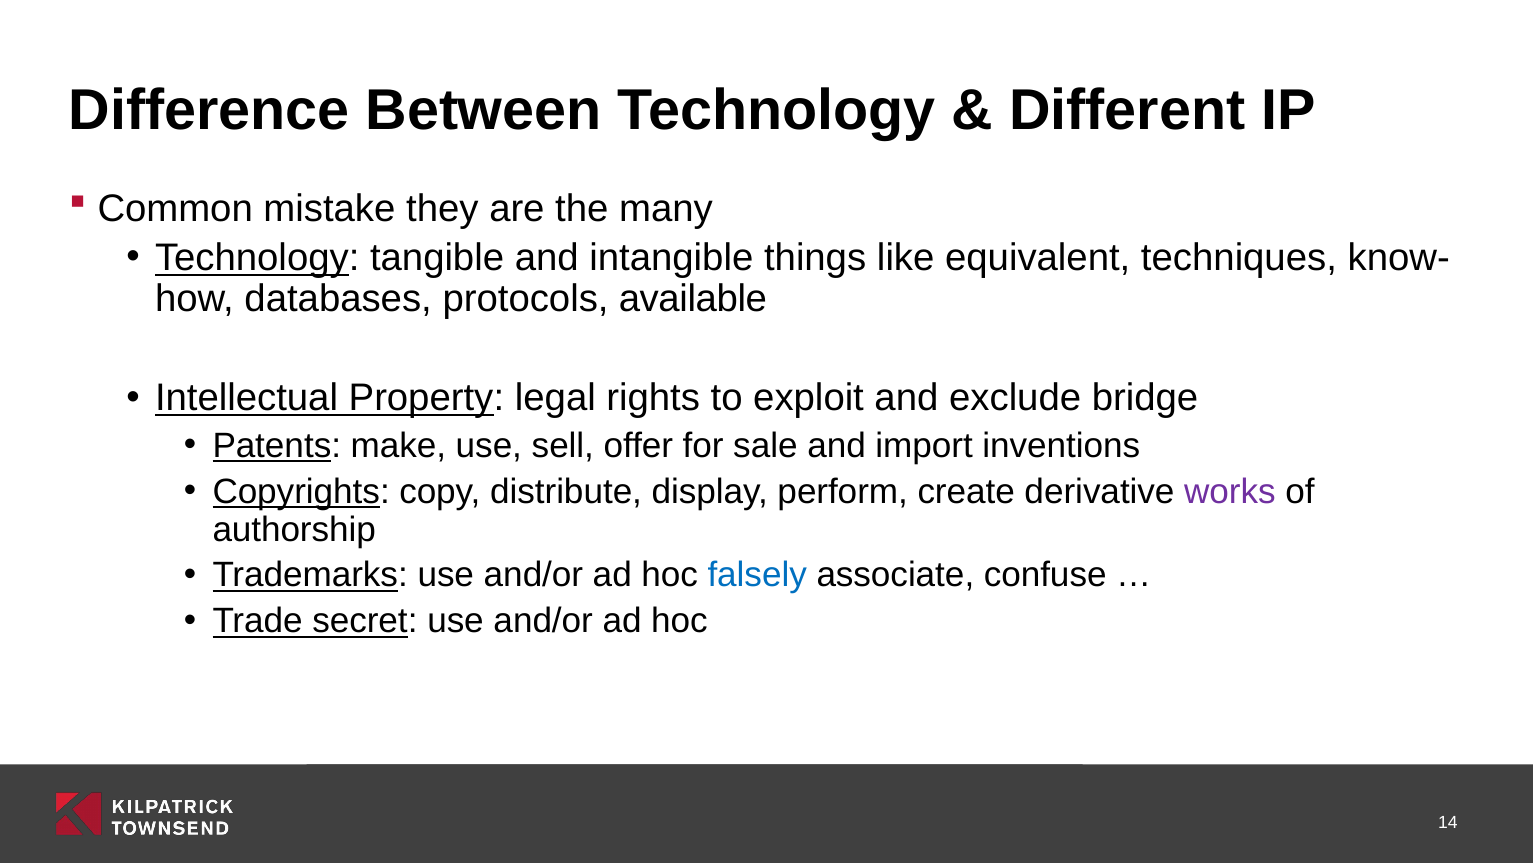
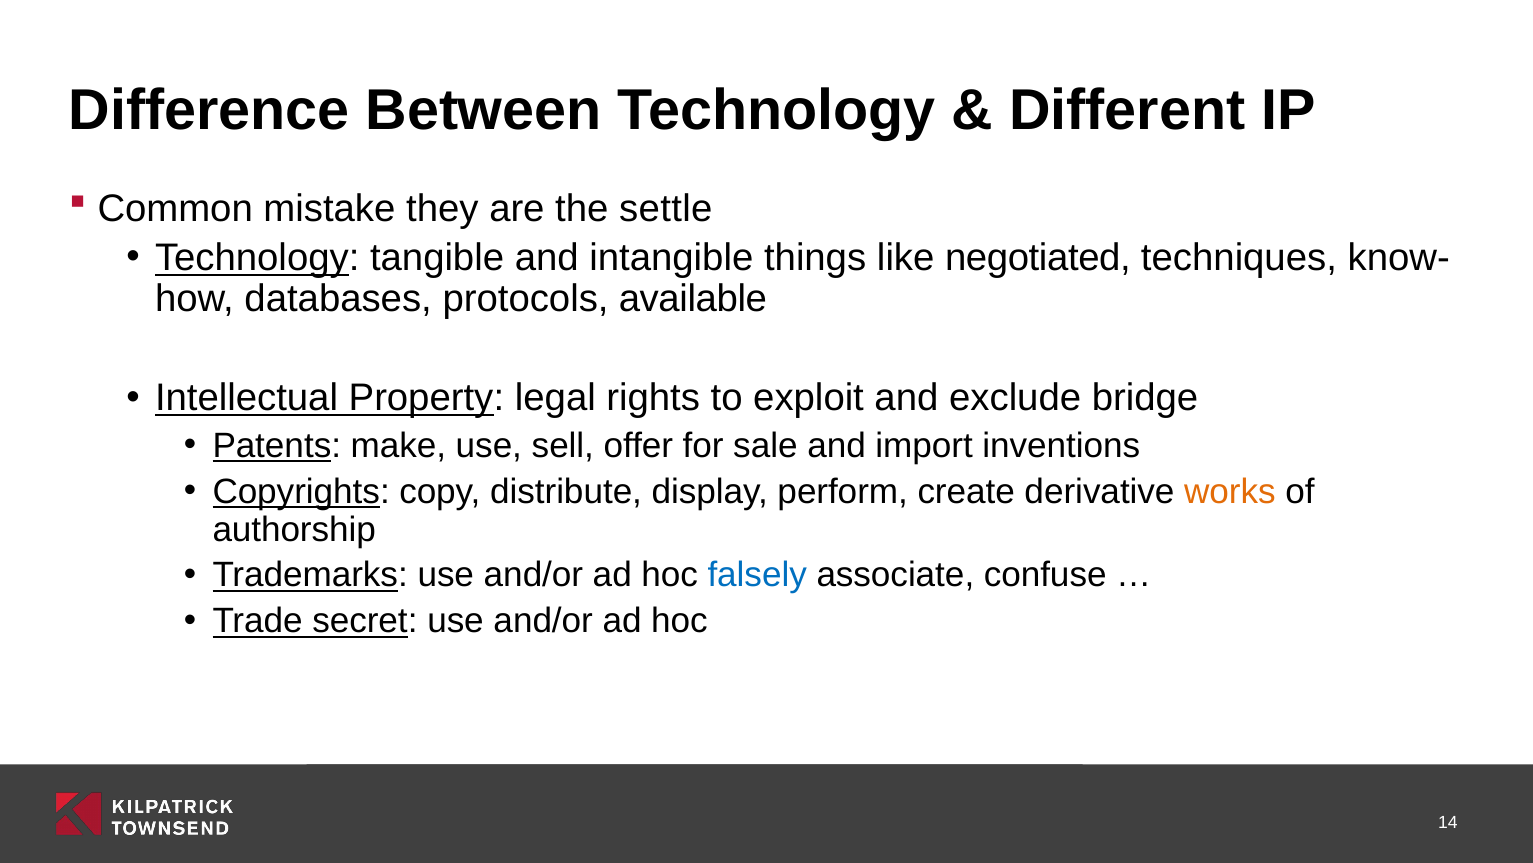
many: many -> settle (666, 208)
equivalent: equivalent -> negotiated (1038, 258)
works colour: purple -> orange (1230, 491)
